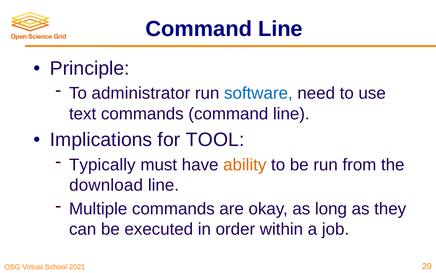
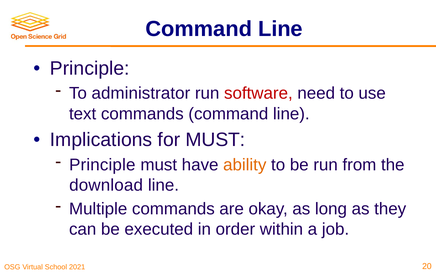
software colour: blue -> red (258, 93)
for TOOL: TOOL -> MUST (215, 139)
Typically: Typically -> Principle (102, 164)
